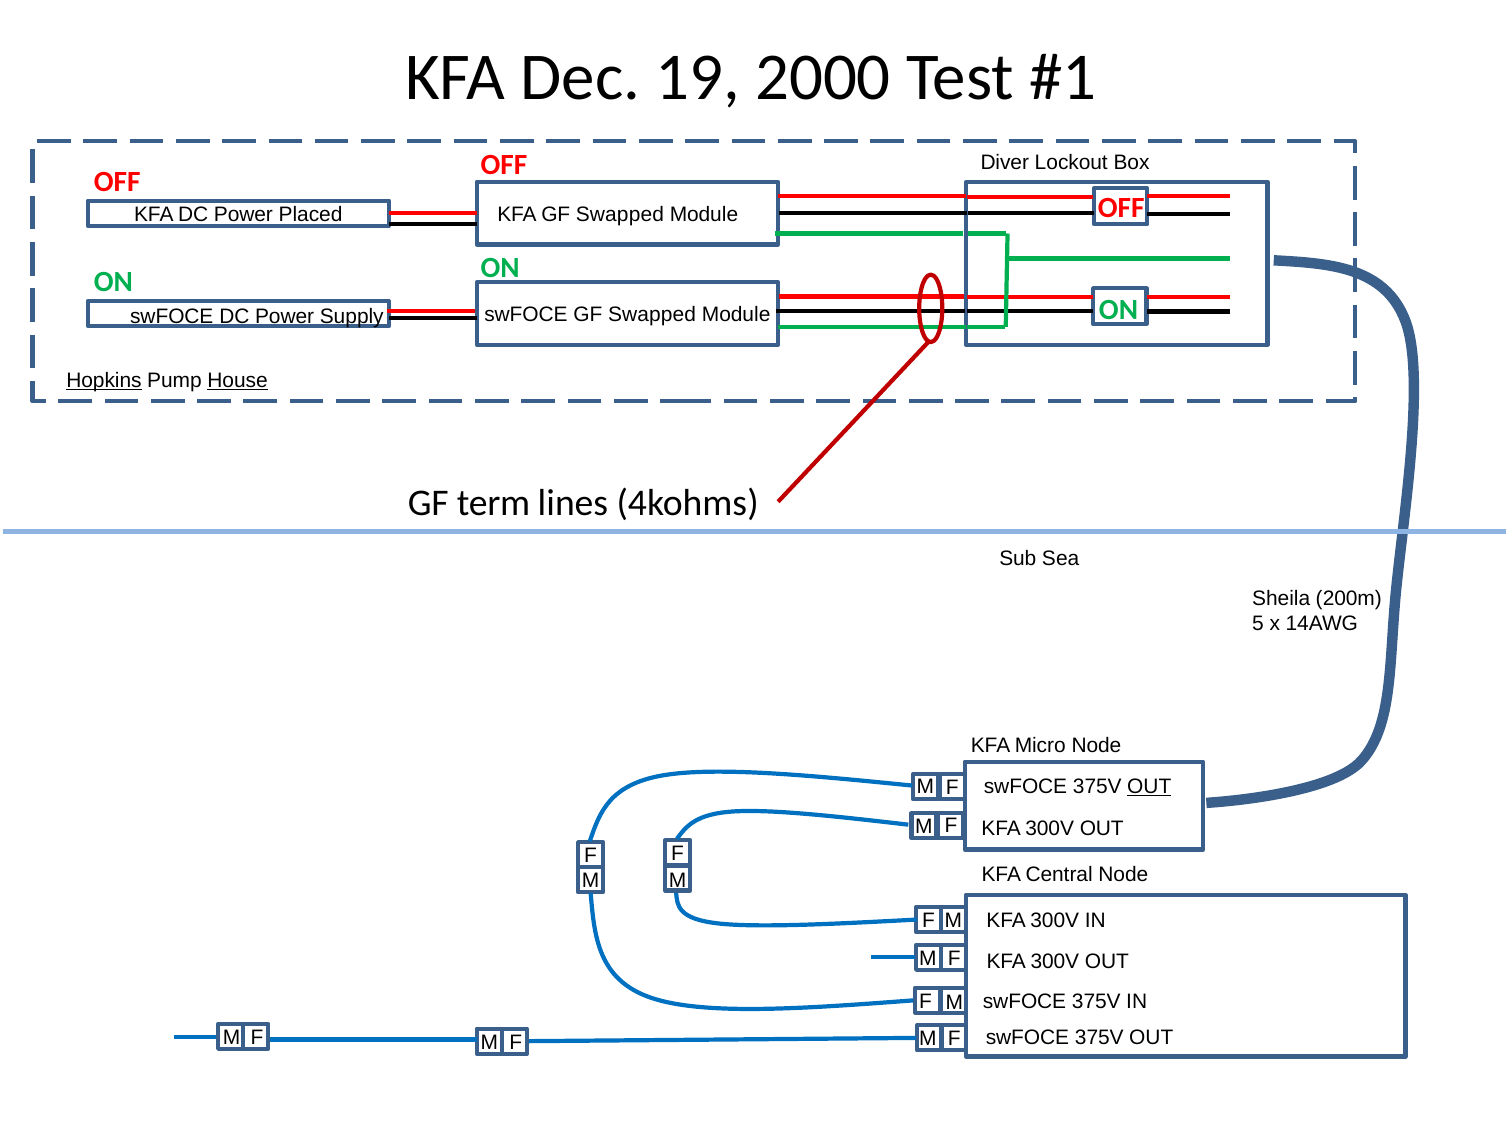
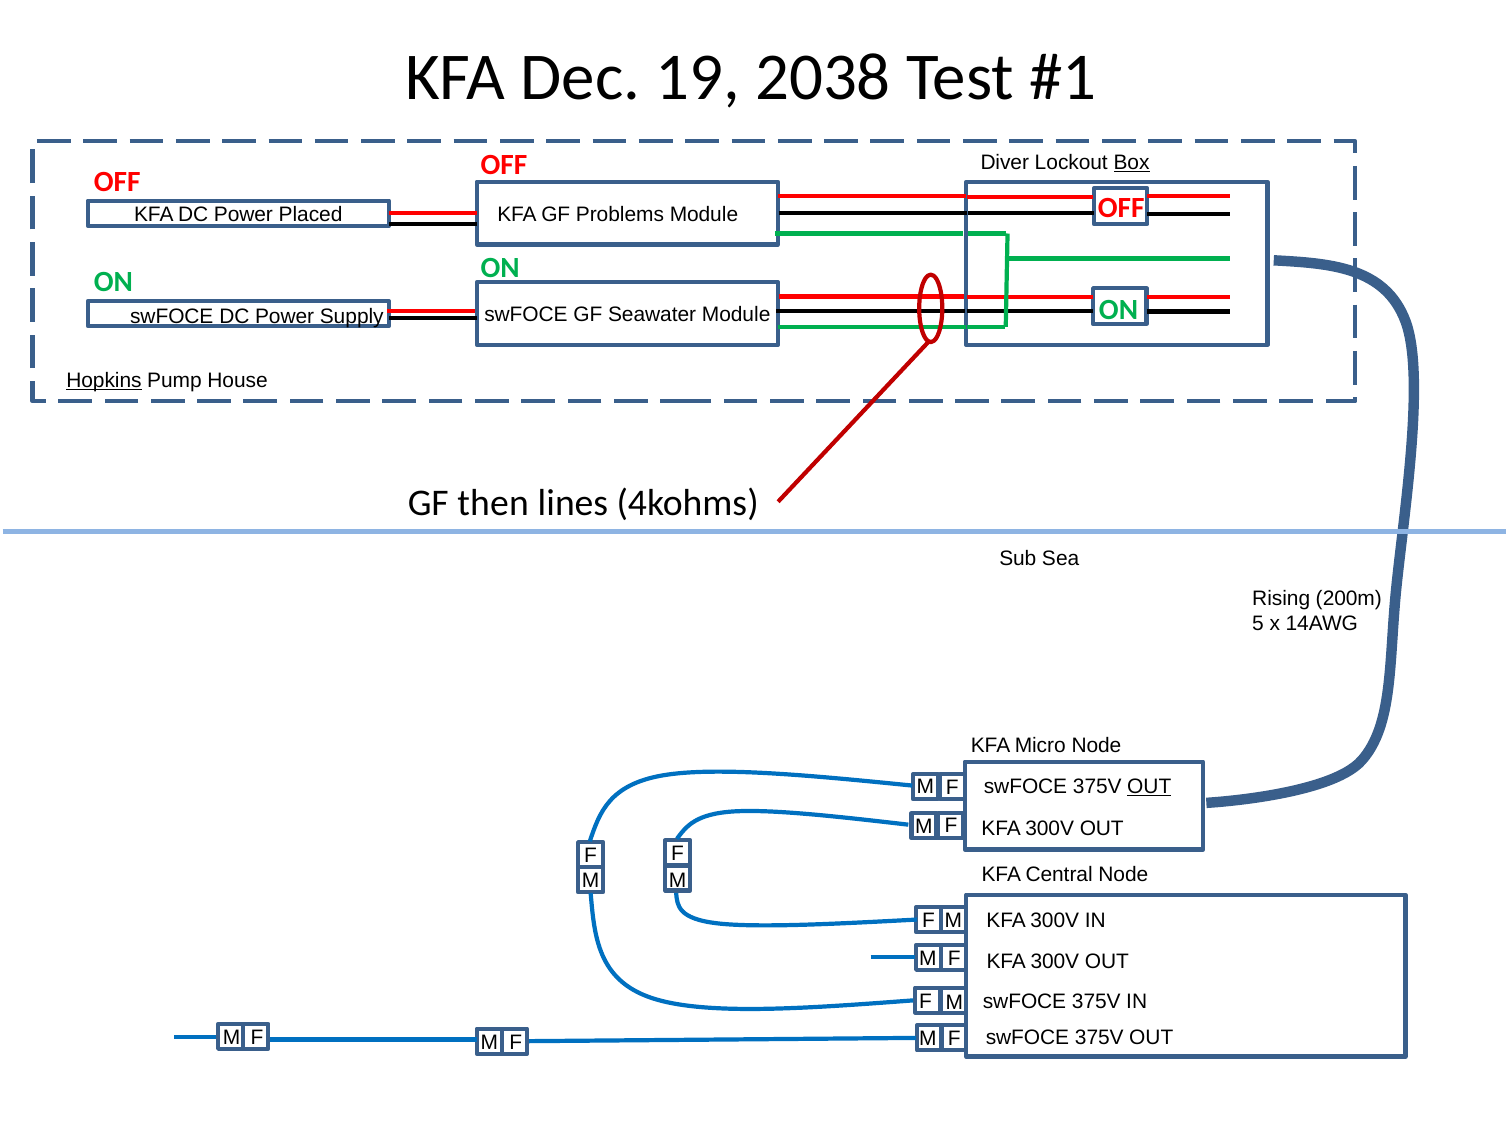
2000: 2000 -> 2038 (823, 77)
Box underline: none -> present (1132, 163)
KFA GF Swapped: Swapped -> Problems (620, 214)
swFOCE GF Swapped: Swapped -> Seawater (652, 315)
House underline: present -> none (238, 380)
term: term -> then (493, 504)
Sheila: Sheila -> Rising (1281, 599)
